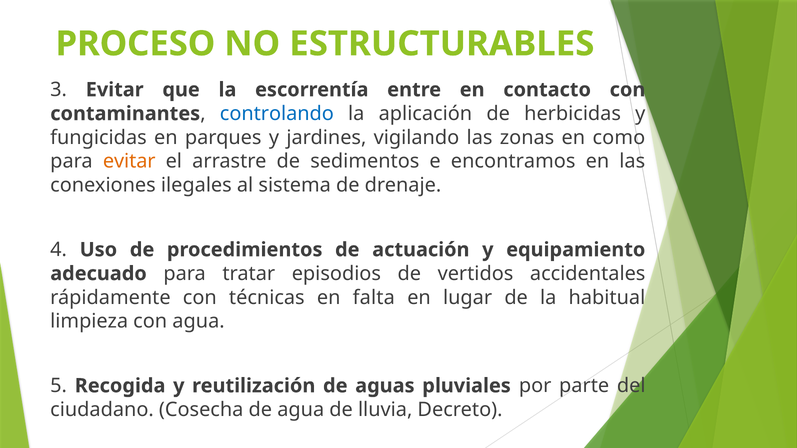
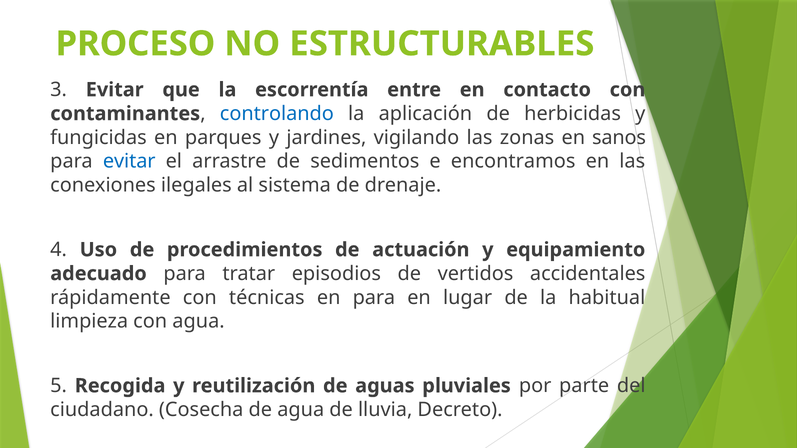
como: como -> sanos (619, 138)
evitar colour: orange -> blue (129, 162)
en falta: falta -> para (374, 298)
